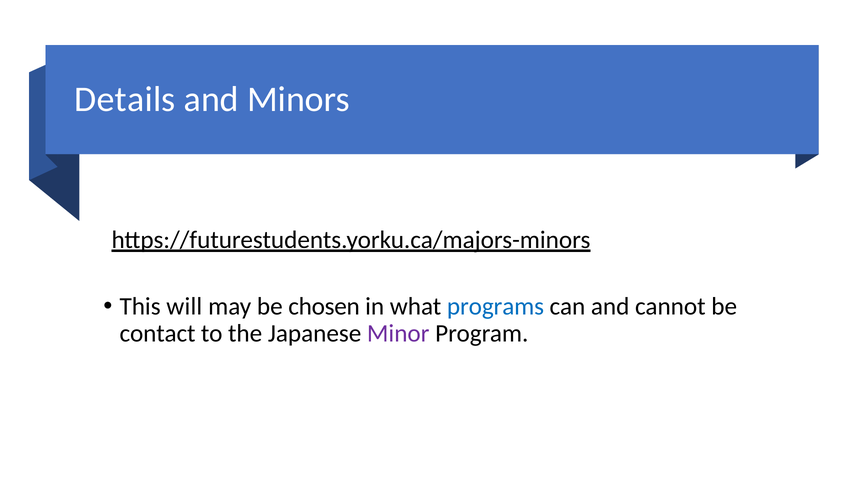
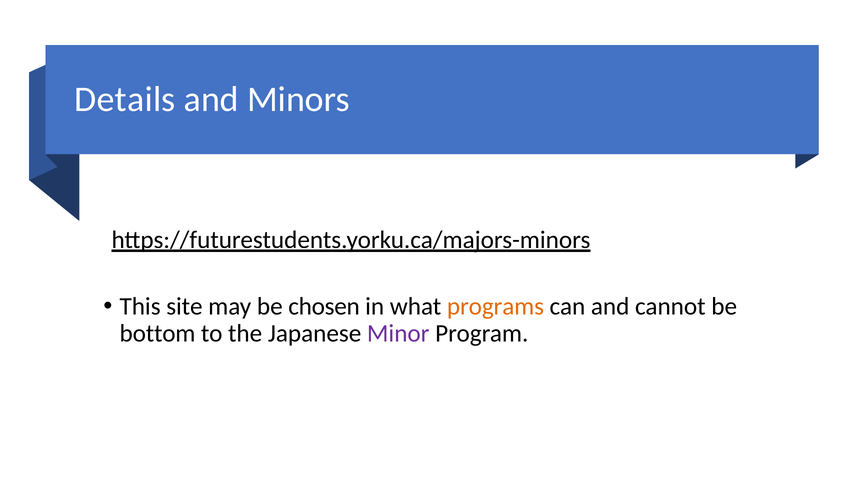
will: will -> site (184, 306)
programs colour: blue -> orange (496, 306)
contact: contact -> bottom (158, 334)
